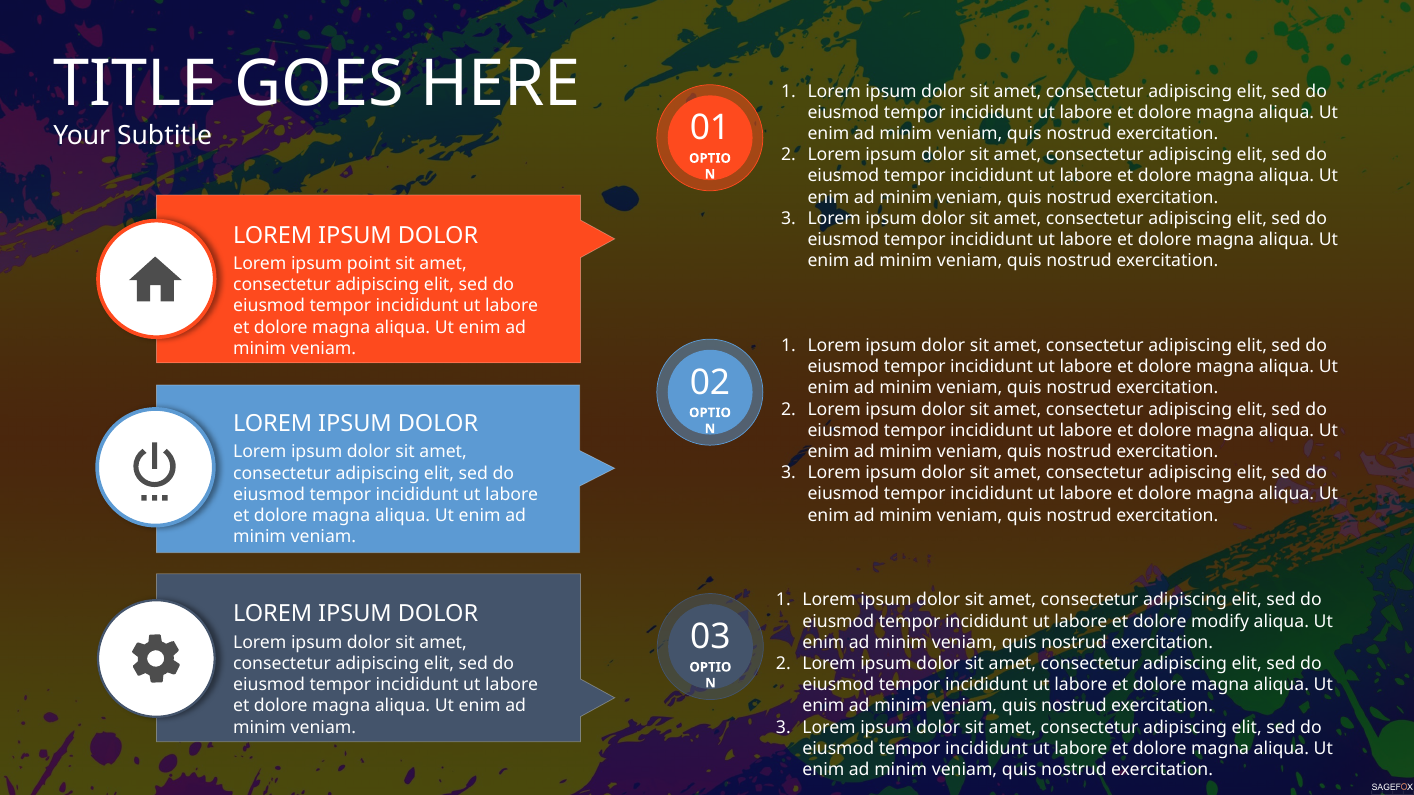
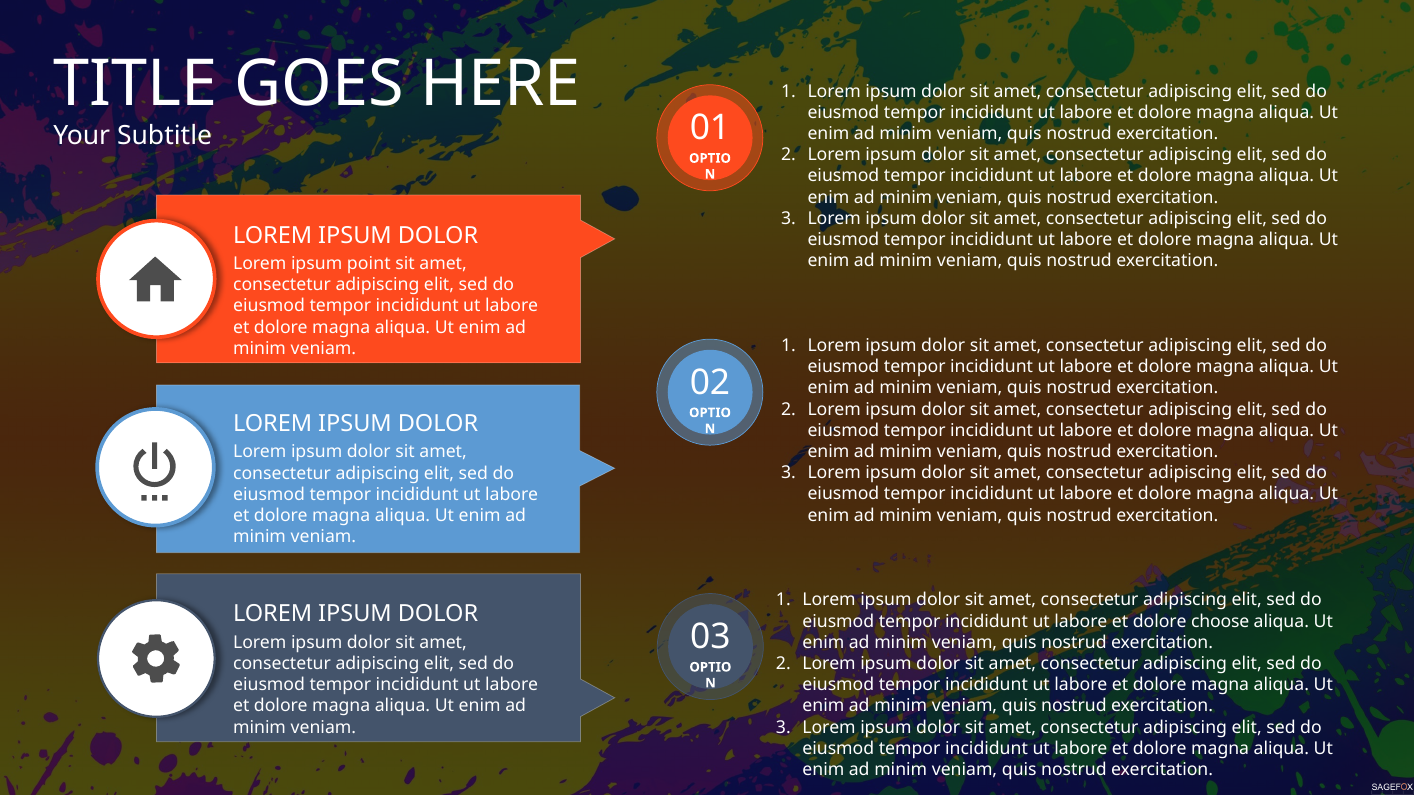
modify: modify -> choose (1220, 621)
